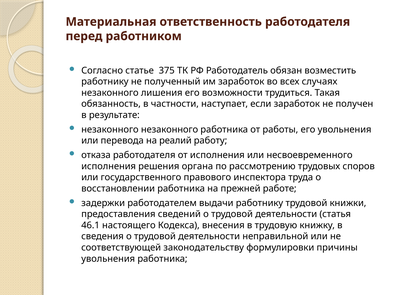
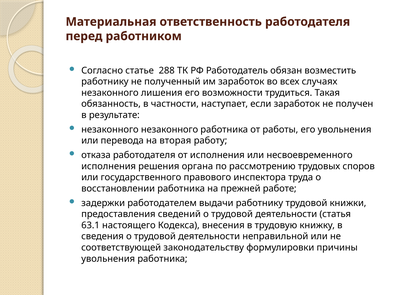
375: 375 -> 288 (167, 70)
реалий: реалий -> вторая (175, 141)
46.1: 46.1 -> 63.1 (91, 225)
